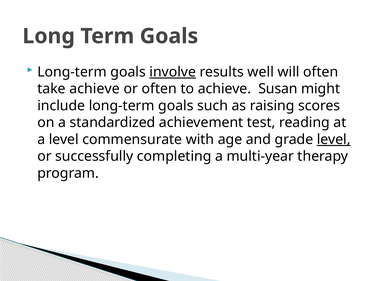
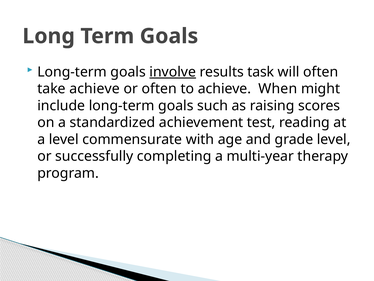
well: well -> task (261, 72)
Susan: Susan -> When (278, 89)
level underline: present -> none (334, 139)
